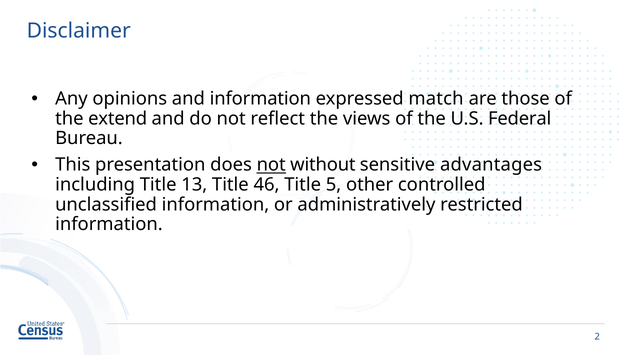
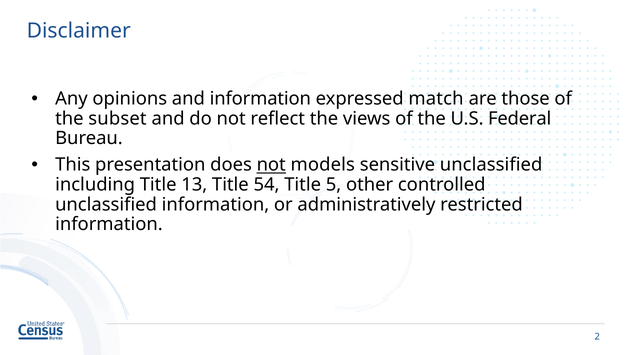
extend: extend -> subset (117, 119)
without: without -> models (323, 165)
sensitive advantages: advantages -> unclassified (491, 165)
46: 46 -> 54 (267, 185)
